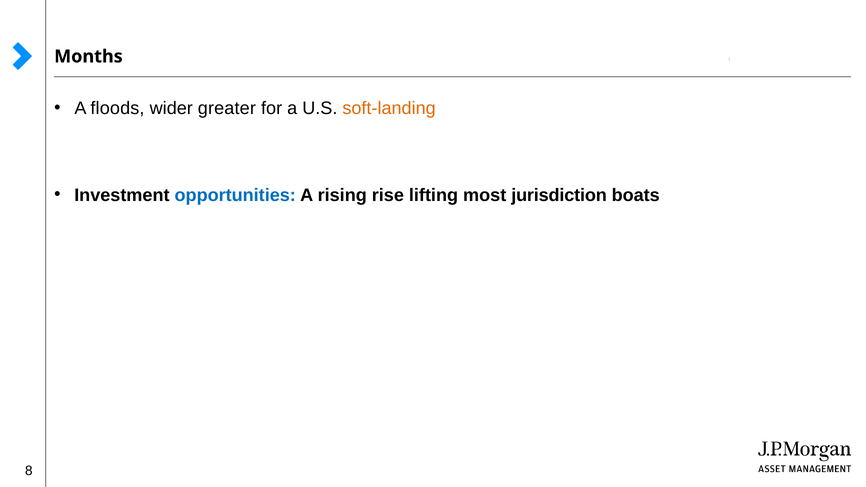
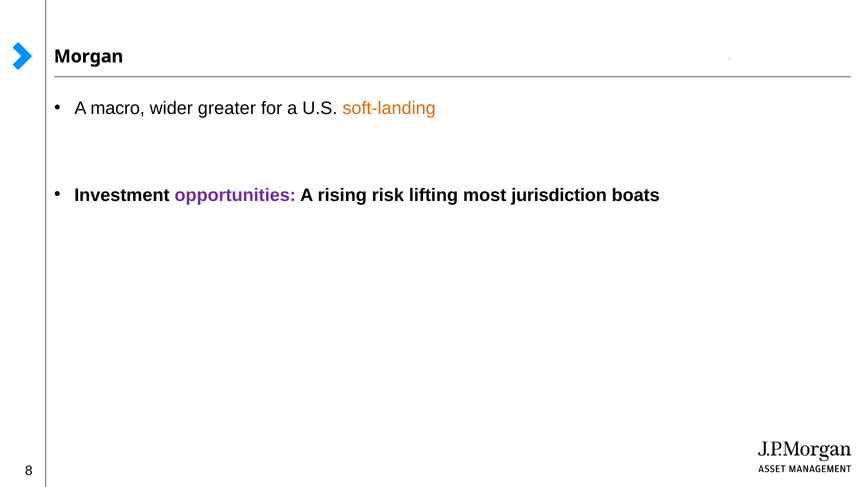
Months: Months -> Morgan (89, 56)
floods: floods -> macro (118, 108)
opportunities colour: blue -> purple (235, 195)
rise: rise -> risk (388, 195)
